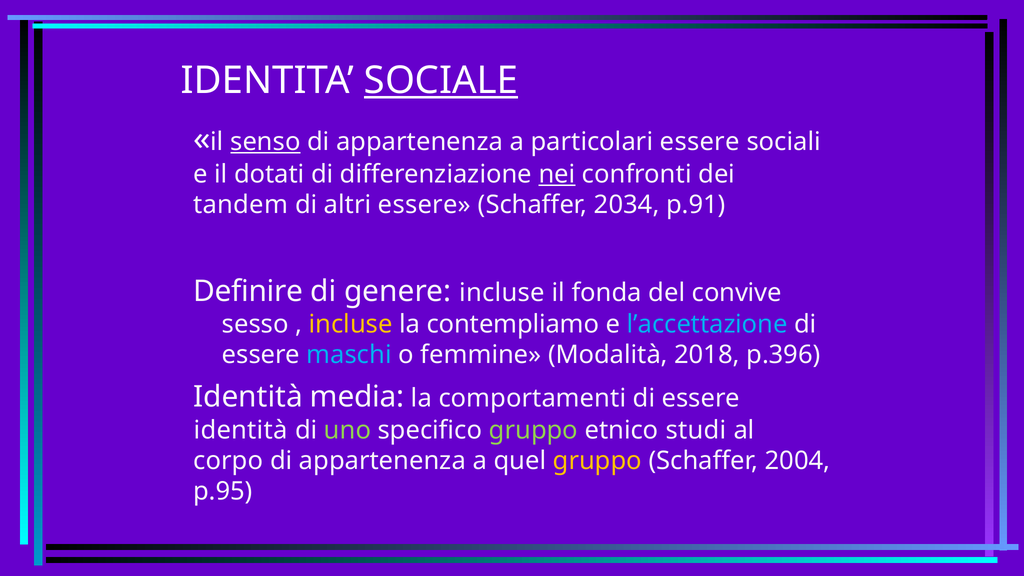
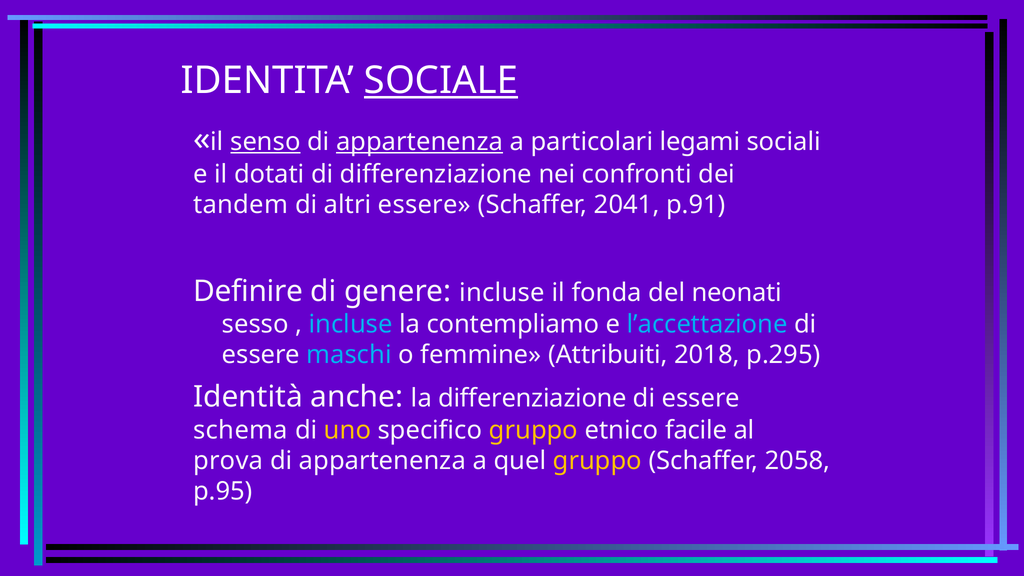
appartenenza underline: none -> present (420, 142)
particolari essere: essere -> legami (700, 142)
nei underline: present -> none (557, 174)
2034: 2034 -> 2041 (627, 205)
convive: convive -> neonati (737, 293)
incluse colour: yellow -> light blue (351, 324)
Modalità: Modalità -> Attribuiti (608, 355)
p.396: p.396 -> p.295 (783, 355)
media: media -> anche (357, 397)
la comportamenti: comportamenti -> differenziazione (532, 398)
identità: identità -> schema (241, 430)
uno colour: light green -> yellow (347, 430)
gruppo colour: light green -> yellow (533, 430)
studi: studi -> facile (696, 430)
corpo: corpo -> prova (228, 461)
2004: 2004 -> 2058 (797, 461)
